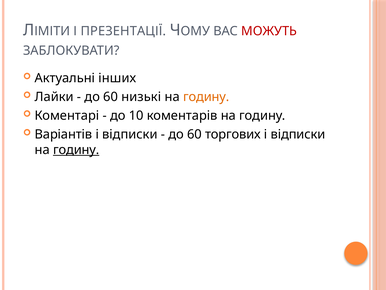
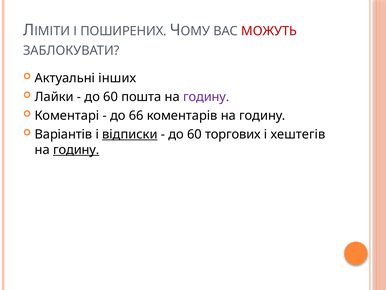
ПРЕЗЕНТАЦІЇ: ПРЕЗЕНТАЦІЇ -> ПОШИРЕНИХ (123, 31)
низькі: низькі -> пошта (141, 97)
годину colour: orange -> purple (206, 97)
10: 10 -> 66 (136, 115)
відписки underline: none -> present (130, 134)
відписки: відписки -> хештегів (298, 134)
